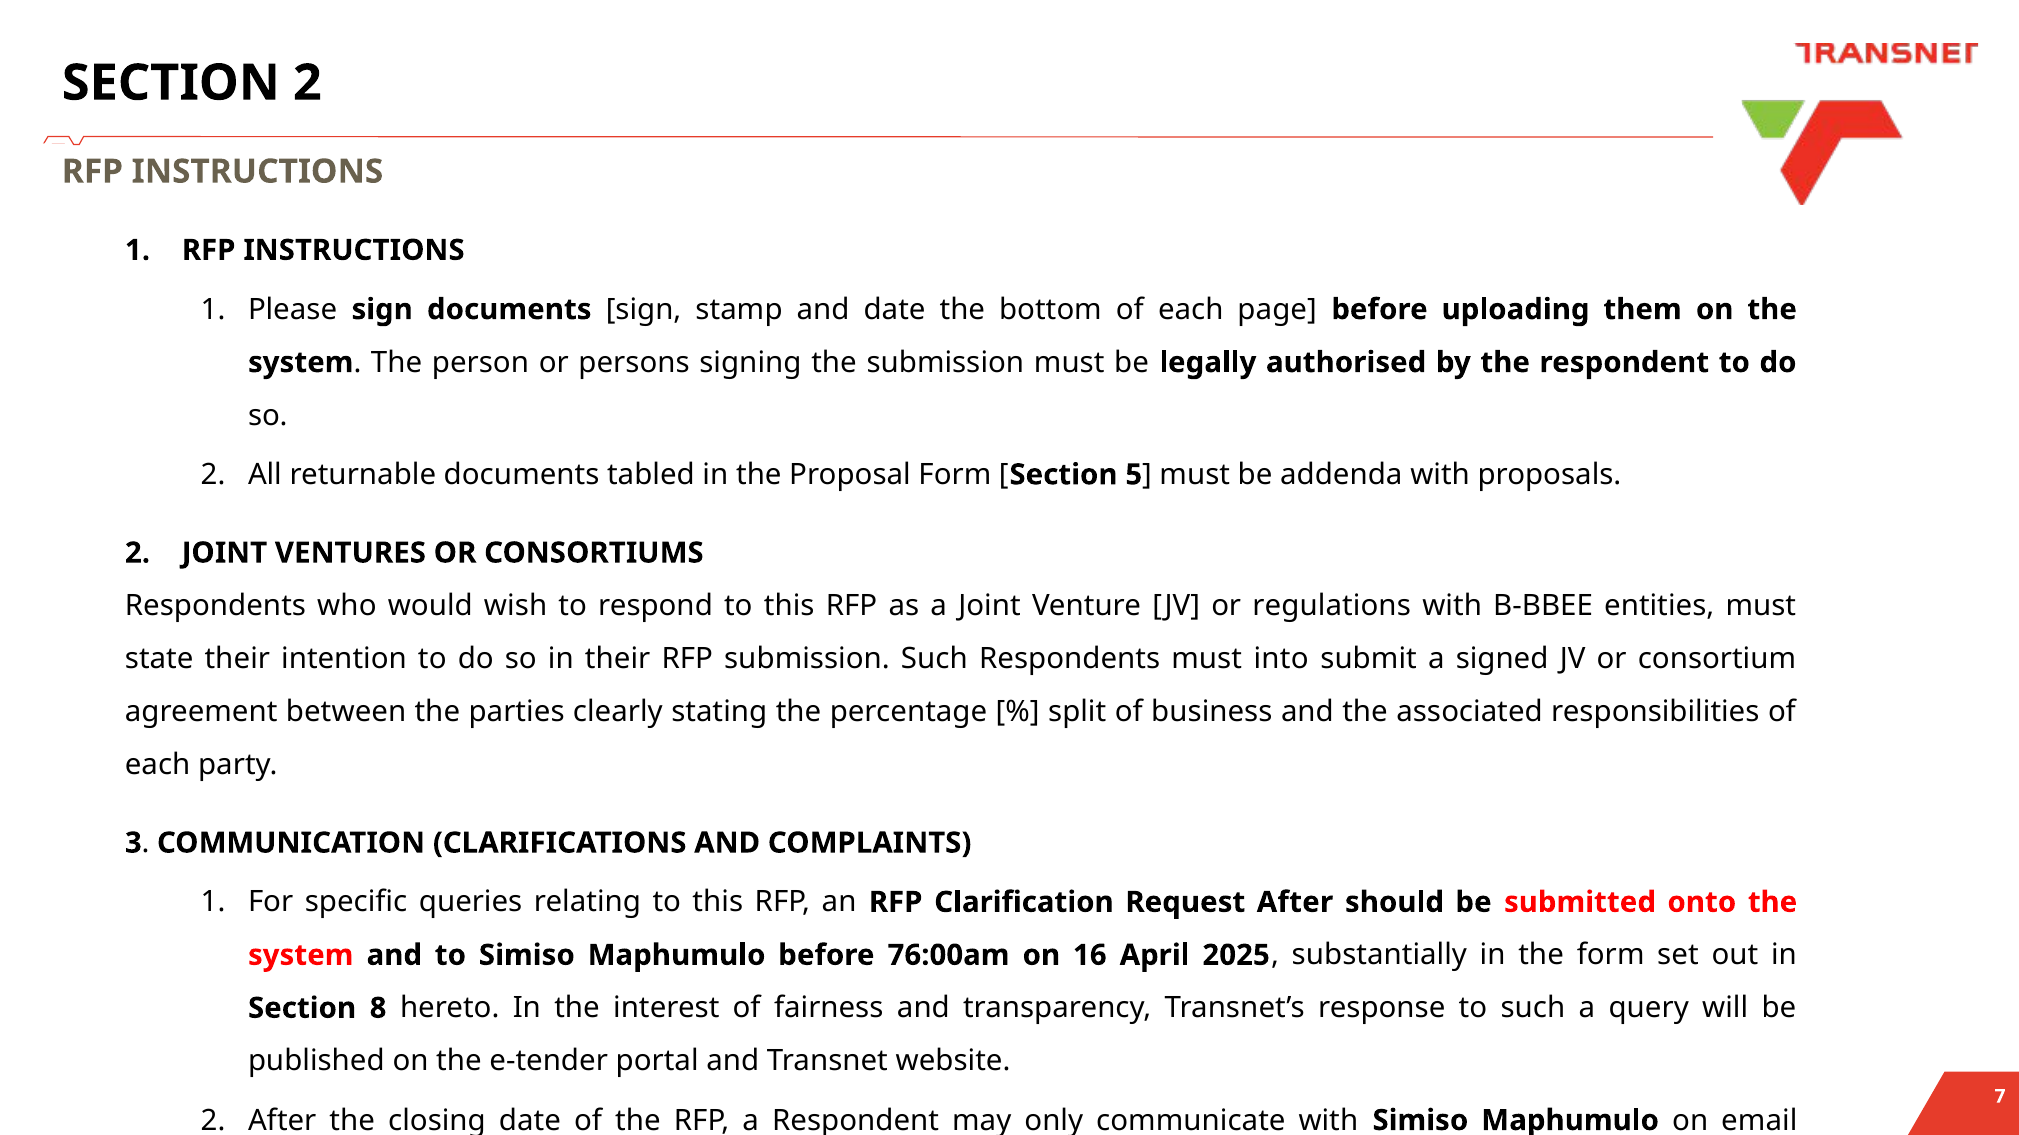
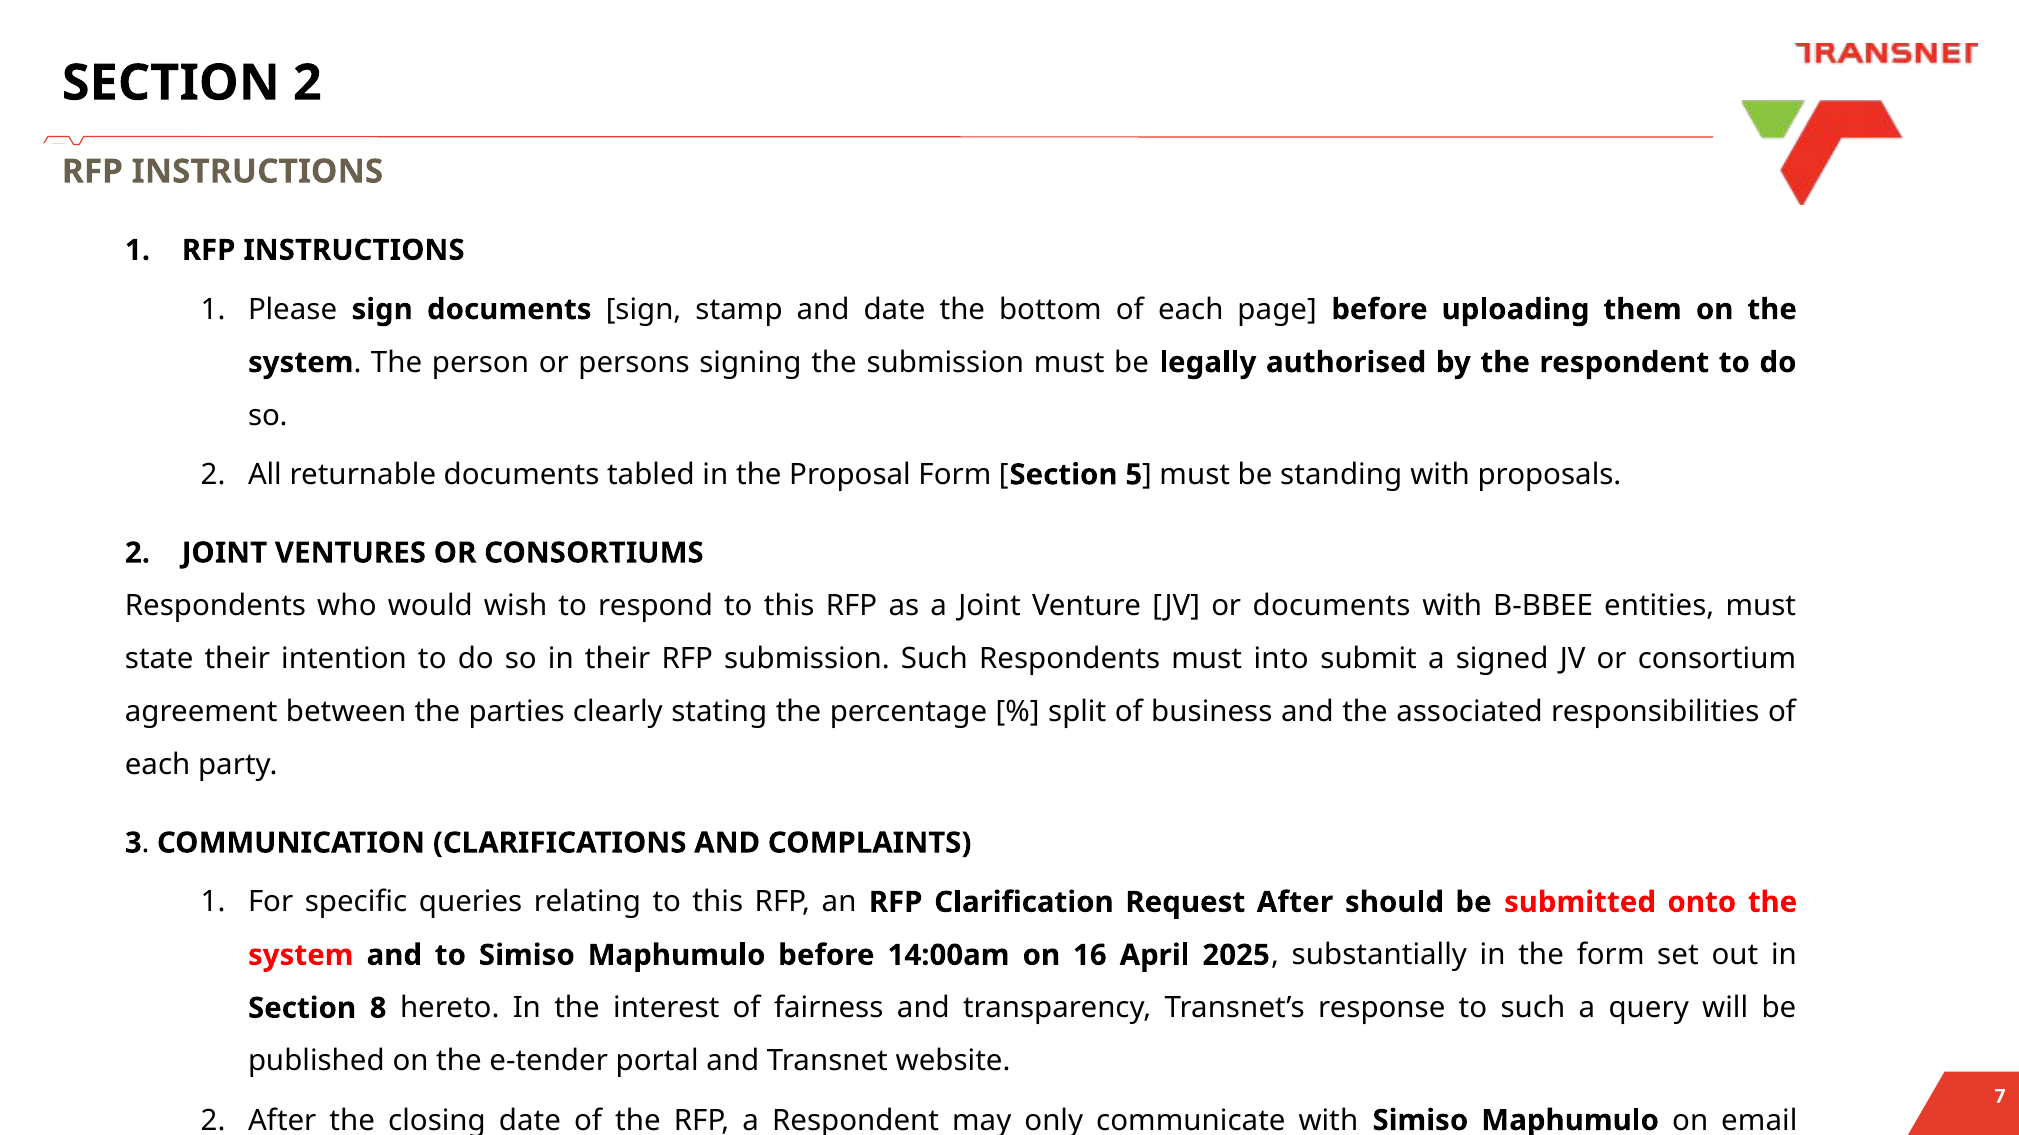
addenda: addenda -> standing (1341, 475)
or regulations: regulations -> documents (1332, 606)
76:00am: 76:00am -> 14:00am (949, 956)
